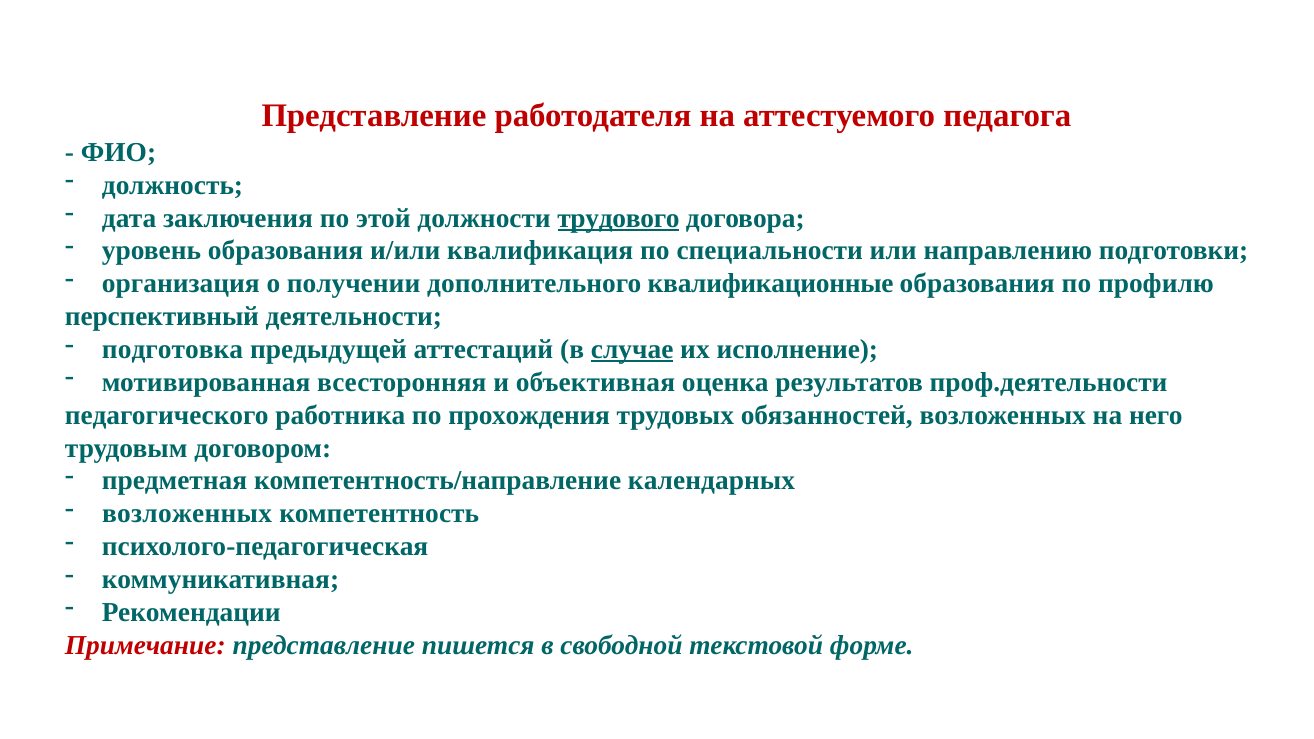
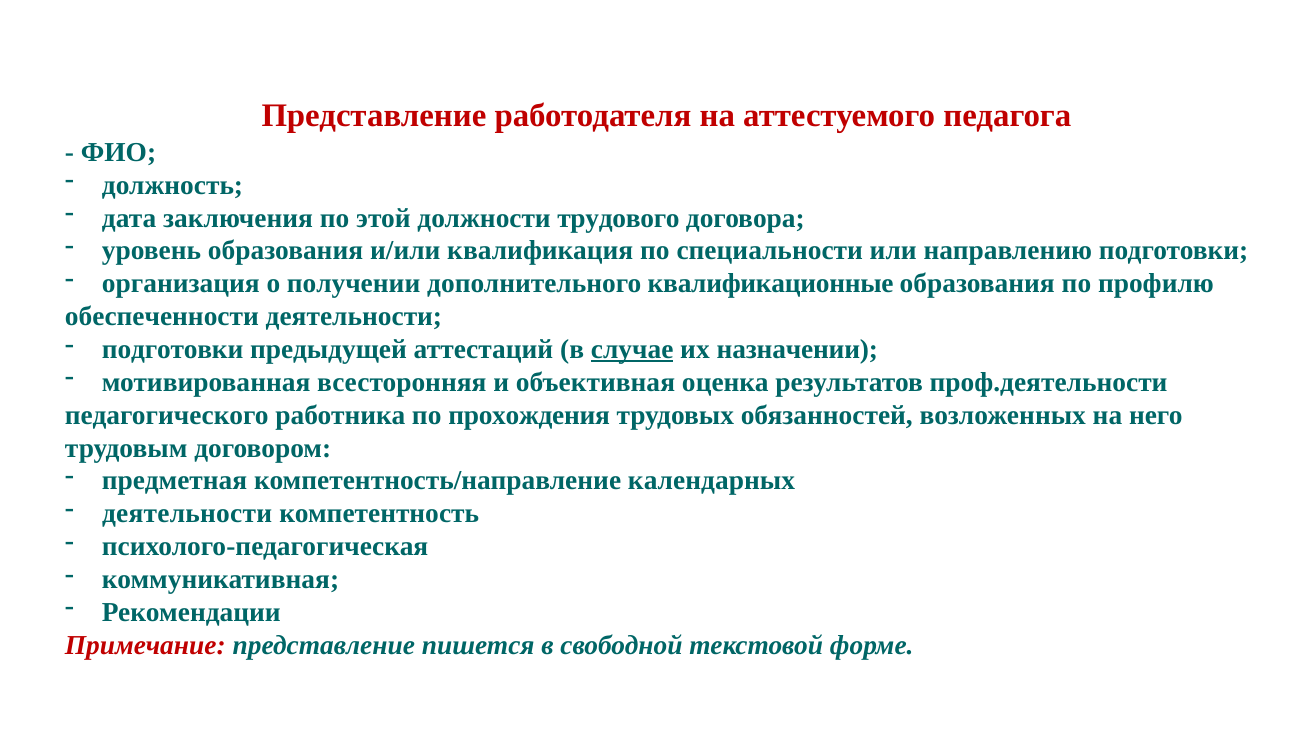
трудового underline: present -> none (618, 218)
перспективный: перспективный -> обеспеченности (162, 317)
подготовка: подготовка -> подготовки (173, 350)
исполнение: исполнение -> назначении (797, 350)
возложенных: возложенных -> деятельности (187, 514)
